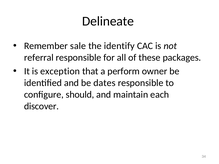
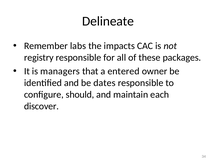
sale: sale -> labs (78, 46)
identify: identify -> impacts (119, 46)
referral: referral -> registry (39, 58)
exception: exception -> managers (60, 71)
perform: perform -> entered (123, 71)
